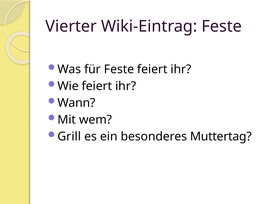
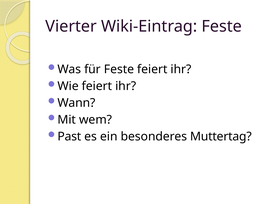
Grill: Grill -> Past (69, 136)
